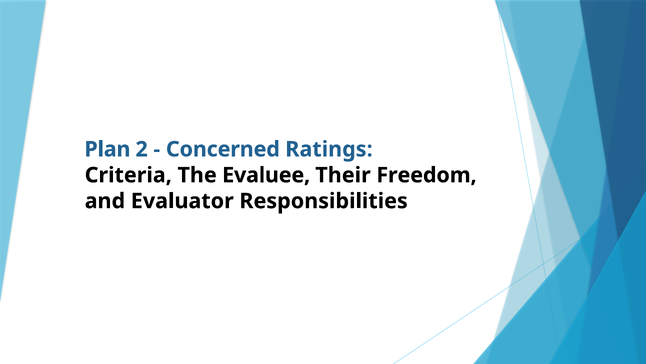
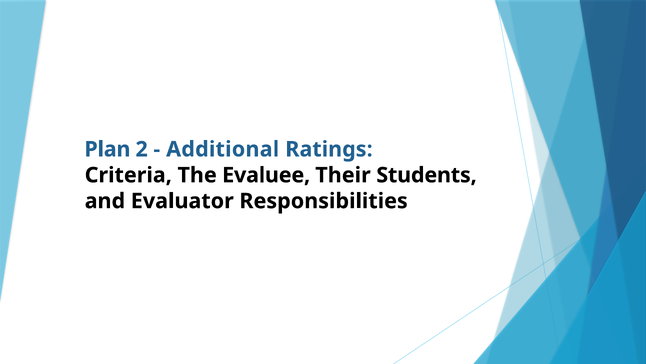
Concerned: Concerned -> Additional (223, 149)
Freedom: Freedom -> Students (427, 175)
